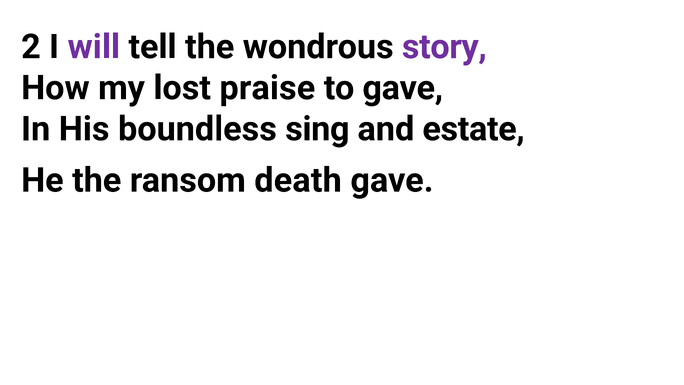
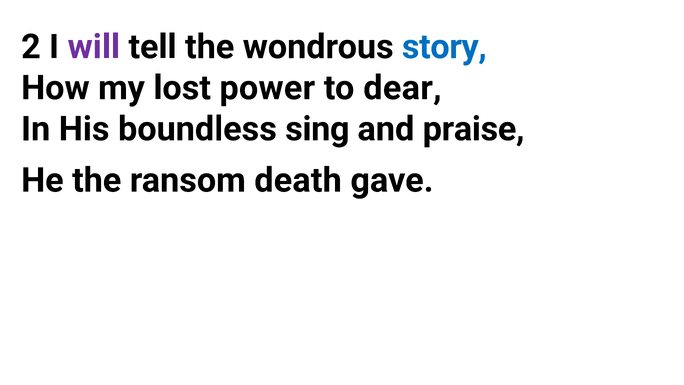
story colour: purple -> blue (444, 47)
praise: praise -> power (267, 88)
to gave: gave -> dear (402, 88)
estate: estate -> praise (474, 129)
